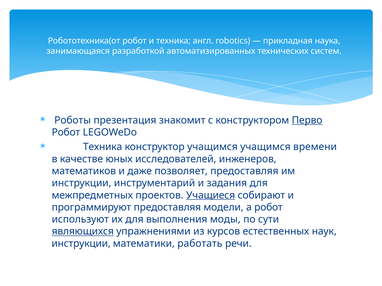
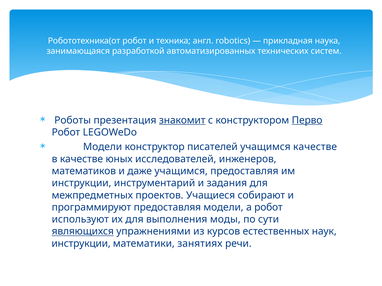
знакомит underline: none -> present (182, 120)
Техника: Техника -> Модели (103, 147)
конструктор учащимся: учащимся -> писателей (212, 147)
учащимся времени: времени -> качестве (315, 147)
даже позволяет: позволяет -> учащимся (181, 171)
Учащиеся underline: present -> none (211, 196)
работать: работать -> занятиях (200, 244)
